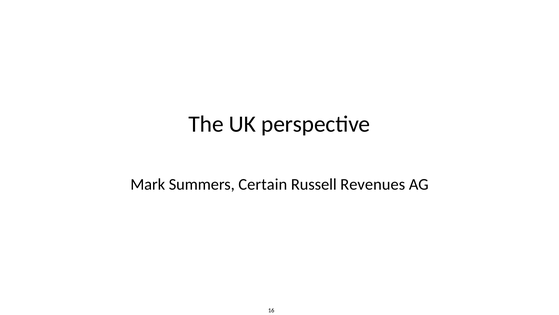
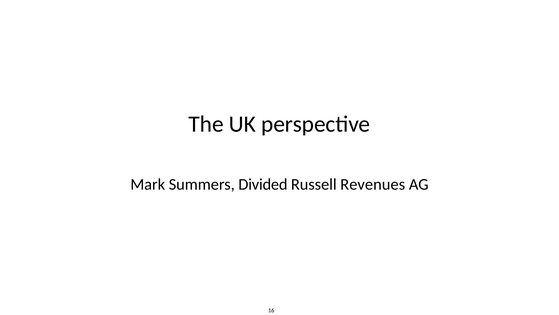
Certain: Certain -> Divided (263, 184)
